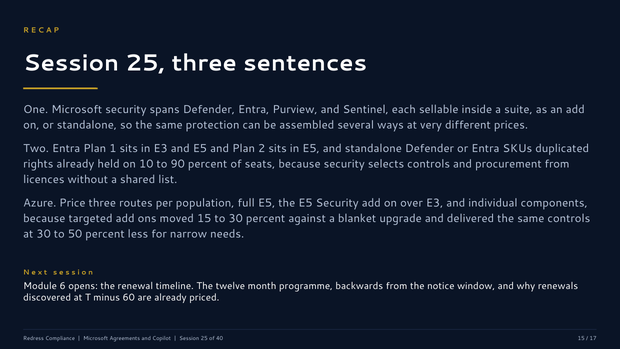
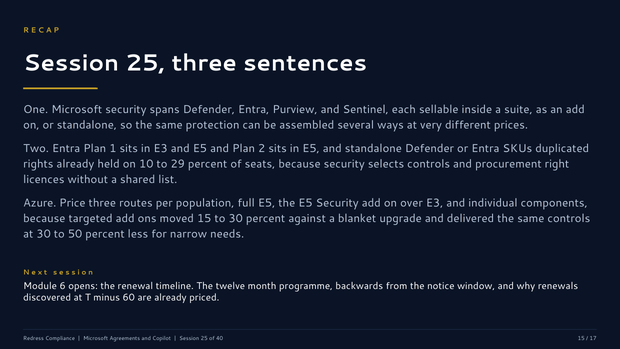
90: 90 -> 29 (178, 164)
procurement from: from -> right (557, 164)
